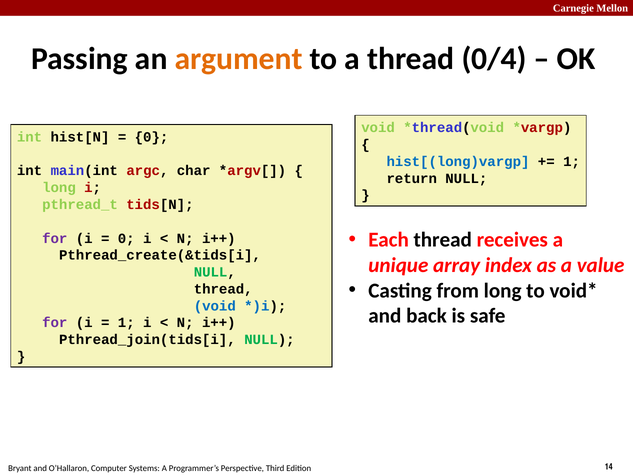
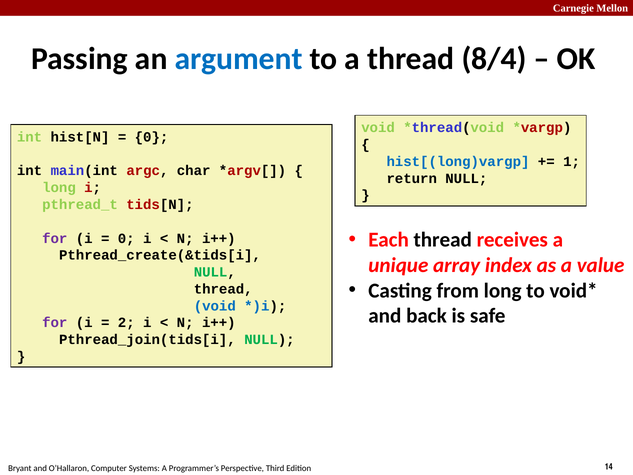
argument colour: orange -> blue (239, 59)
0/4: 0/4 -> 8/4 (494, 59)
1: 1 -> 2 (126, 323)
